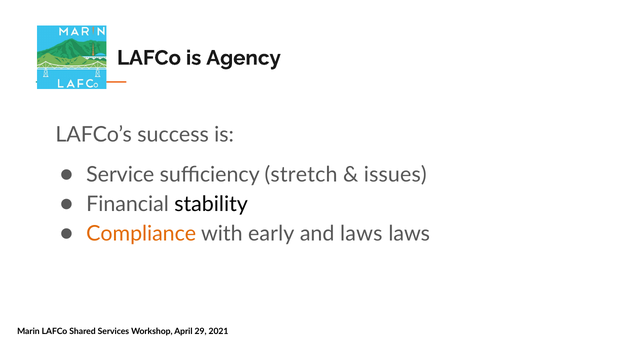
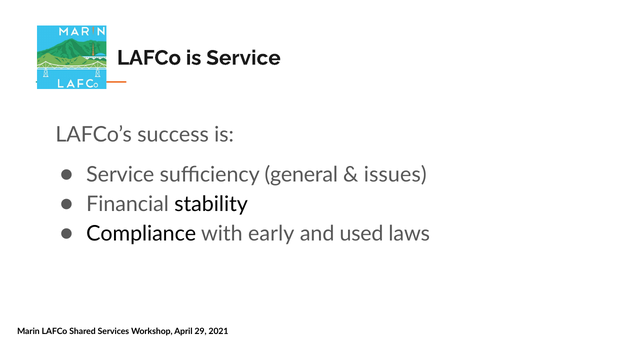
is Agency: Agency -> Service (243, 58)
stretch: stretch -> general (301, 175)
Compliance colour: orange -> black (141, 234)
and laws: laws -> used (362, 234)
